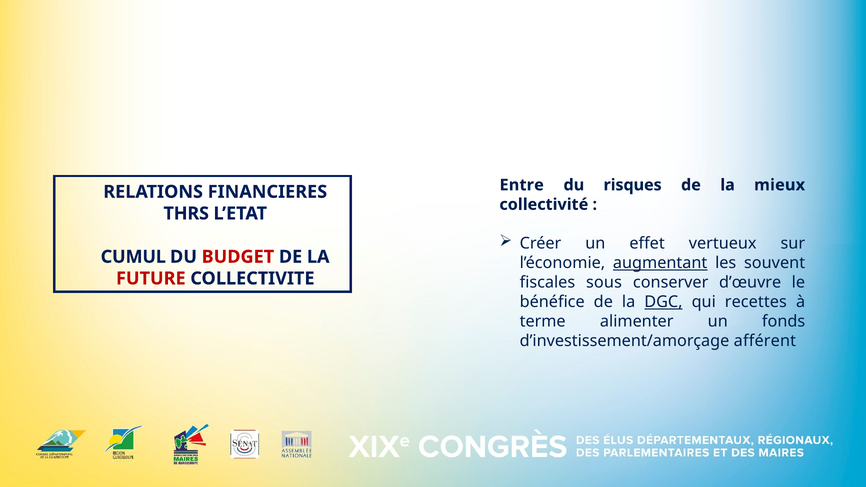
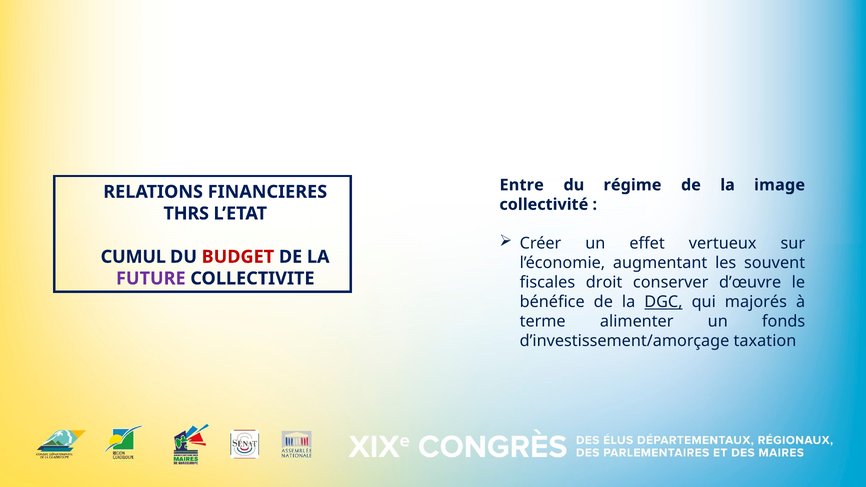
risques: risques -> régime (633, 185)
mieux: mieux -> image (780, 185)
augmentant underline: present -> none (660, 263)
FUTURE colour: red -> purple (151, 279)
sous: sous -> droit (604, 282)
recettes: recettes -> majorés (756, 302)
afférent: afférent -> taxation (765, 341)
